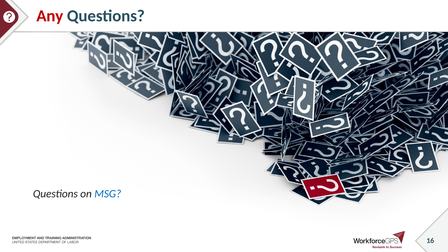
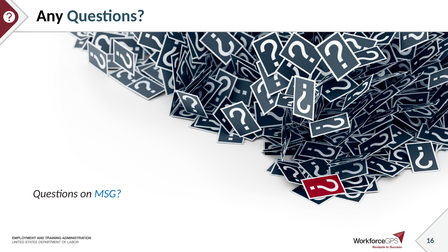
Any colour: red -> black (50, 16)
